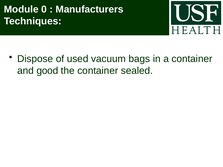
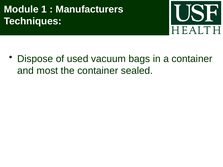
0: 0 -> 1 (44, 9)
good: good -> most (47, 71)
